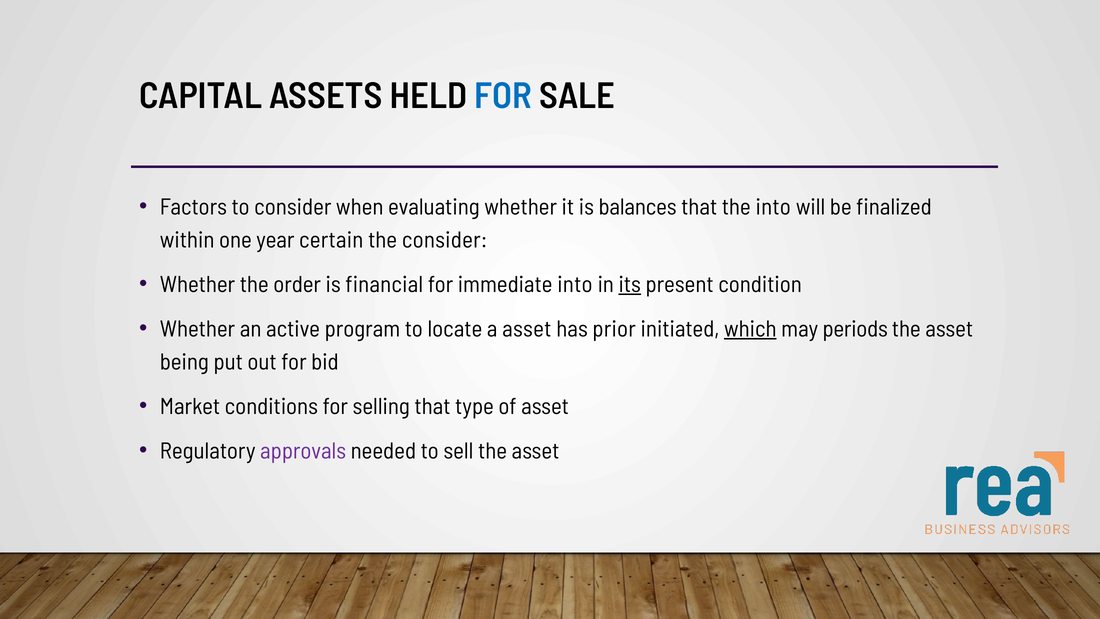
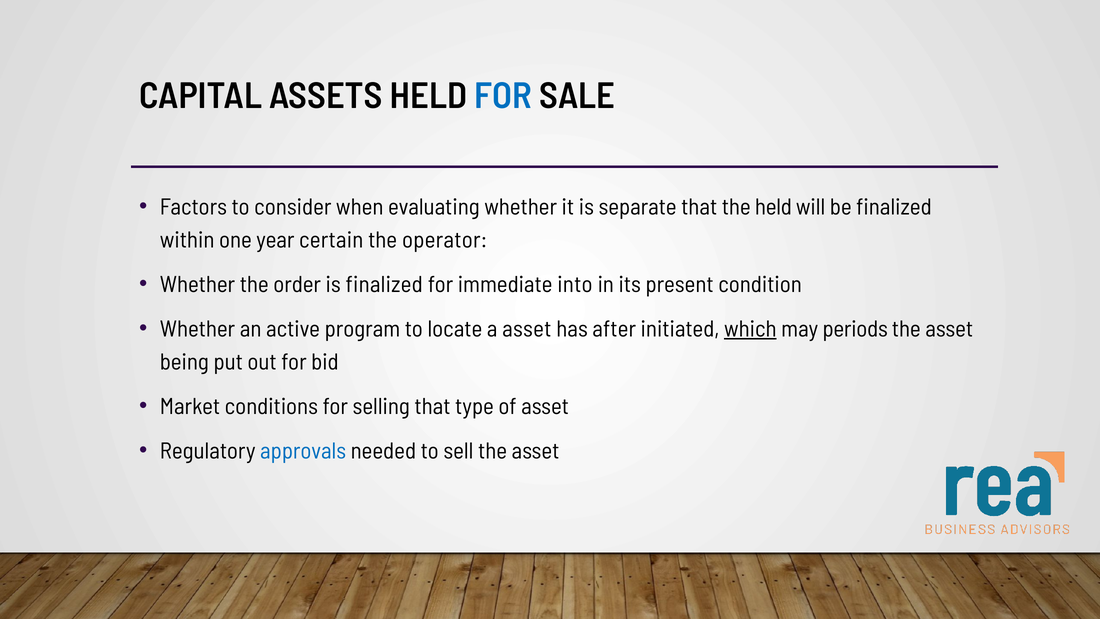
balances: balances -> separate (638, 207)
the into: into -> held (773, 207)
the consider: consider -> operator (445, 240)
is financial: financial -> finalized (384, 284)
its underline: present -> none (630, 284)
prior: prior -> after (614, 329)
approvals colour: purple -> blue (303, 451)
